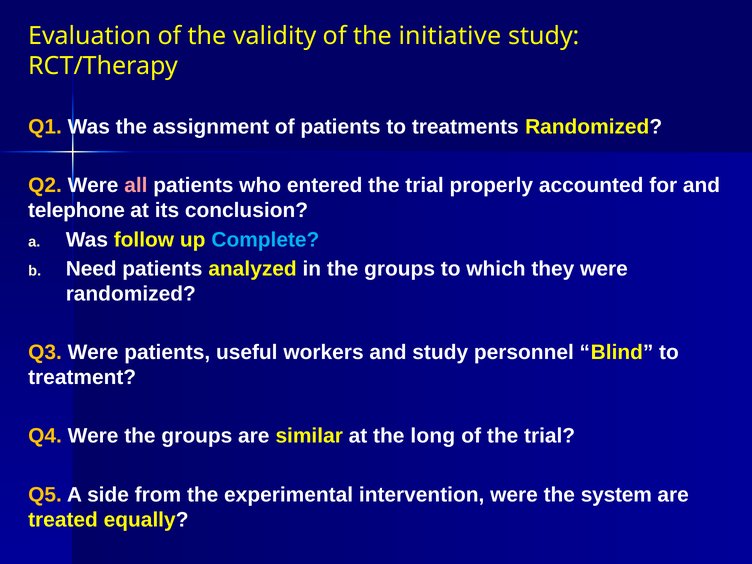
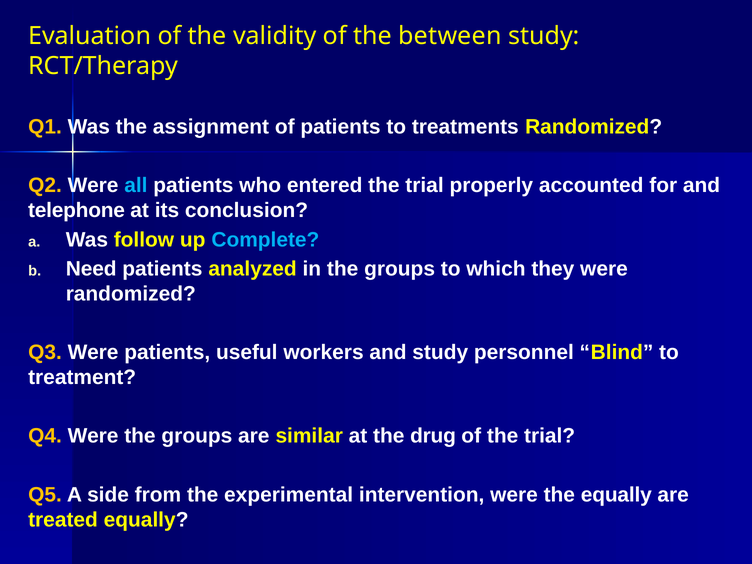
initiative: initiative -> between (450, 36)
all colour: pink -> light blue (136, 185)
long: long -> drug (433, 436)
the system: system -> equally (616, 495)
